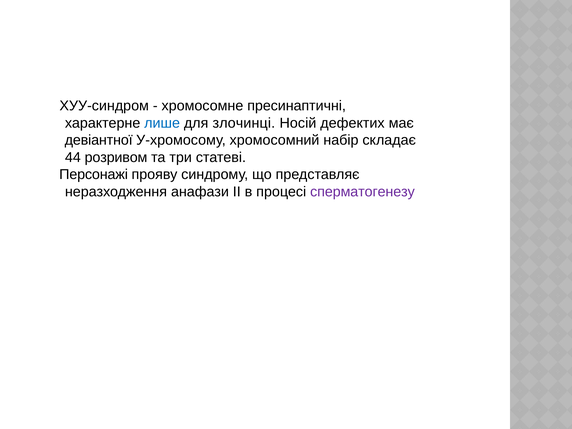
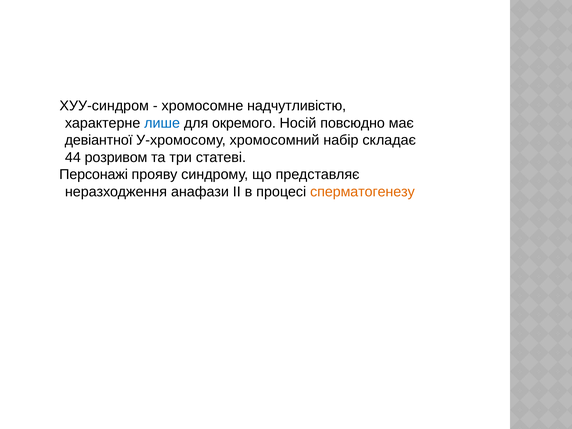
пресинаптичні: пресинаптичні -> надчутливістю (297, 106)
злочинці: злочинці -> окремого (244, 123)
дефектих: дефектих -> повсюдно (353, 123)
сперматогенезу colour: purple -> orange (362, 192)
